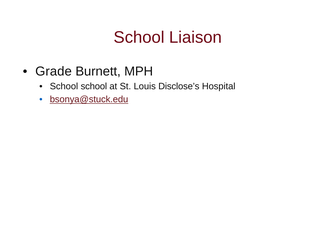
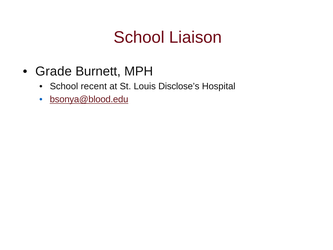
School school: school -> recent (94, 86)
bsonya@stuck.edu: bsonya@stuck.edu -> bsonya@blood.edu (89, 99)
